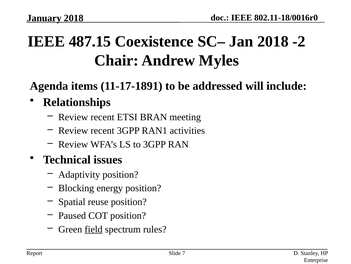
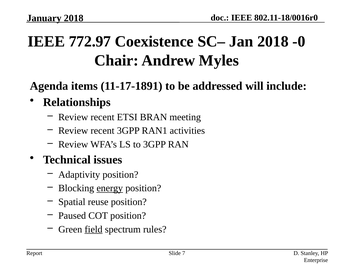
487.15: 487.15 -> 772.97 (90, 41)
-2: -2 -> -0 (299, 41)
energy underline: none -> present (110, 188)
